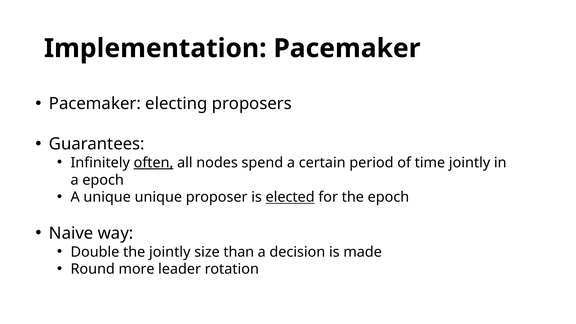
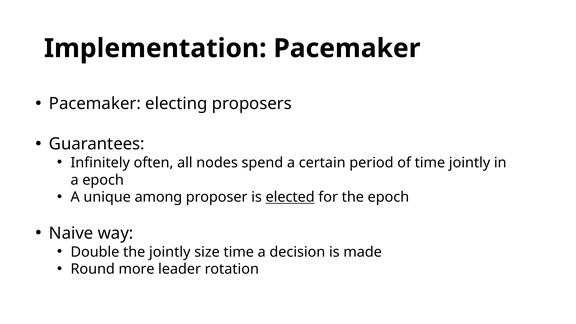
often underline: present -> none (154, 163)
unique unique: unique -> among (158, 197)
size than: than -> time (239, 252)
